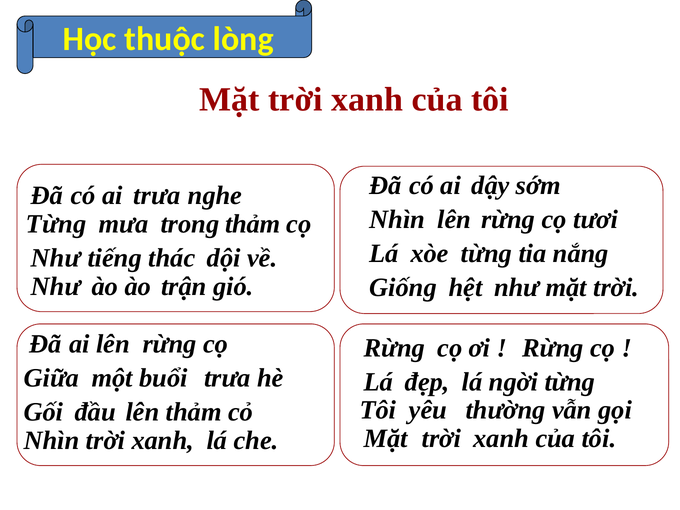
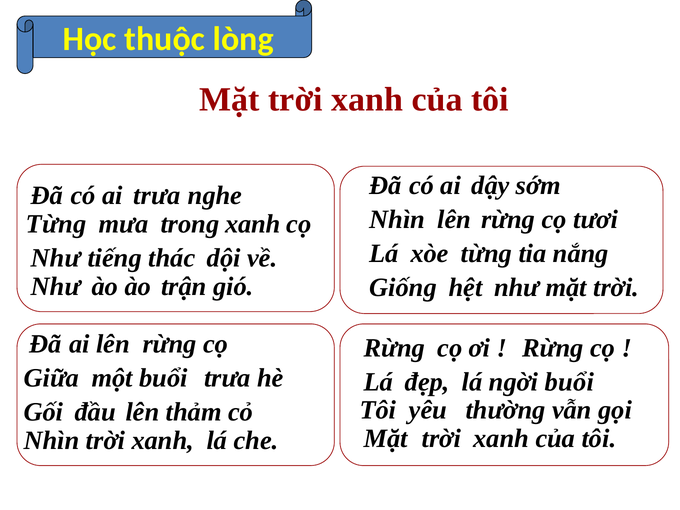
trong thảm: thảm -> xanh (253, 224)
ngời từng: từng -> buổi (569, 382)
